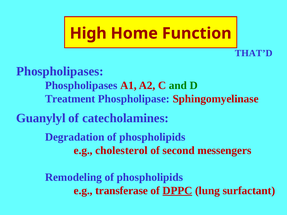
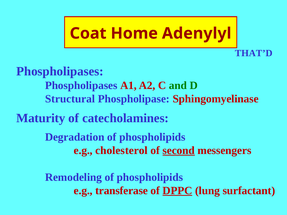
High: High -> Coat (88, 33)
Function: Function -> Adenylyl (197, 33)
Treatment: Treatment -> Structural (70, 99)
Guanylyl: Guanylyl -> Maturity (41, 118)
second underline: none -> present (179, 151)
